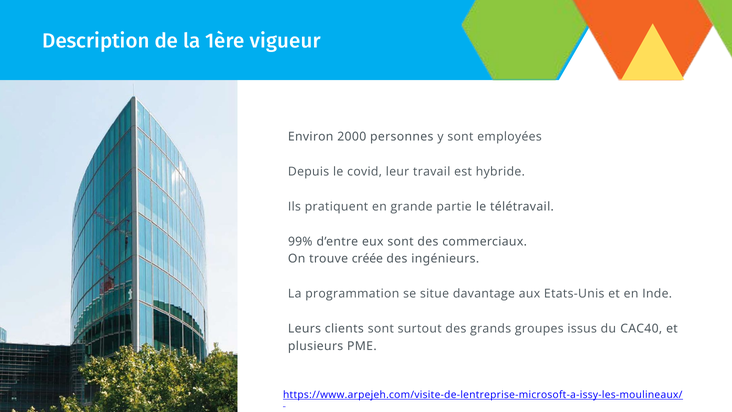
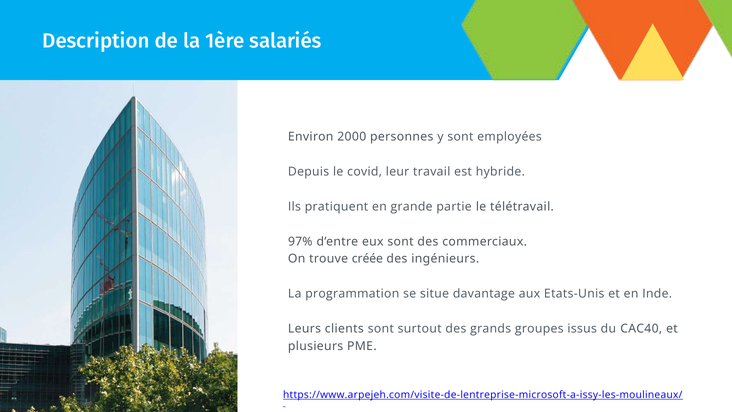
vigueur: vigueur -> salariés (285, 41)
99%: 99% -> 97% (300, 241)
